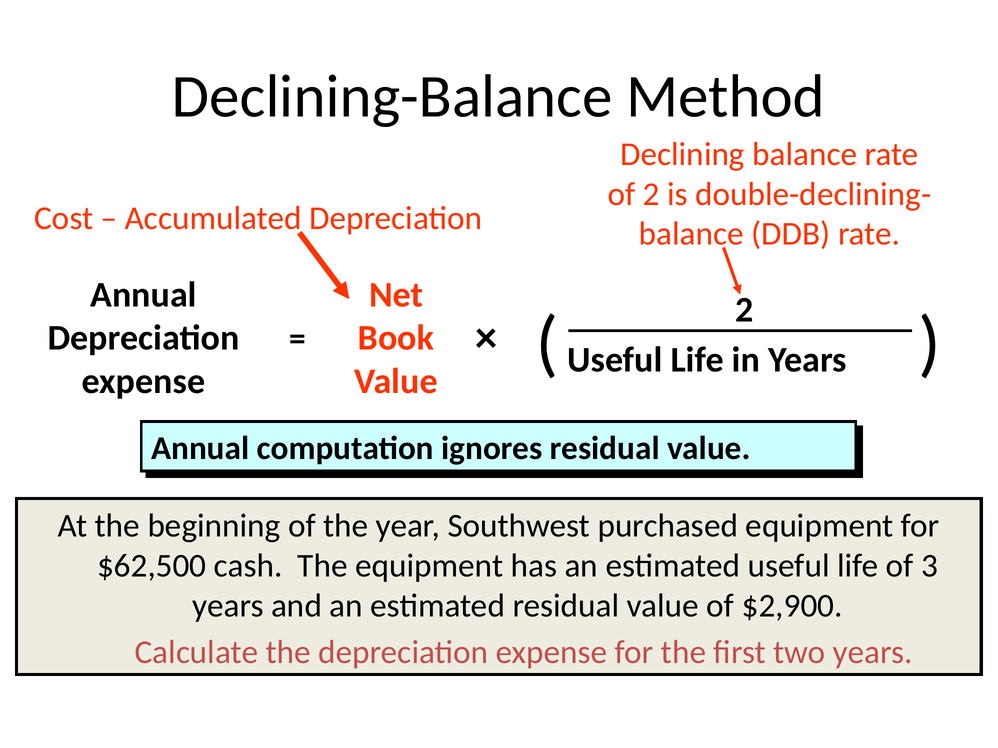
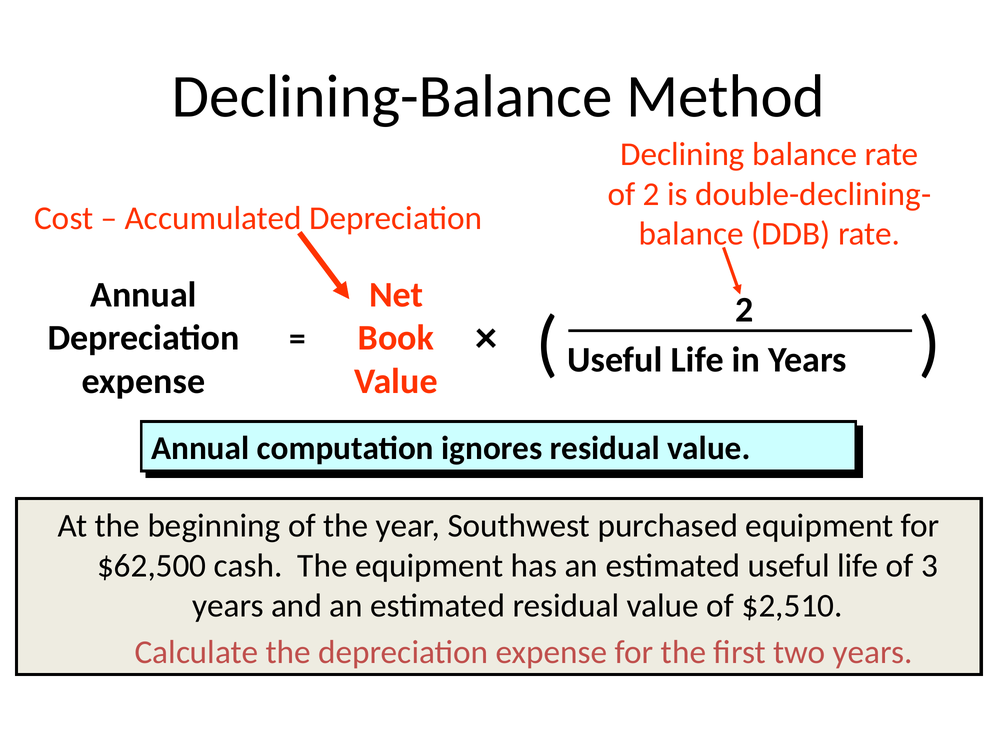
$2,900: $2,900 -> $2,510 (792, 606)
